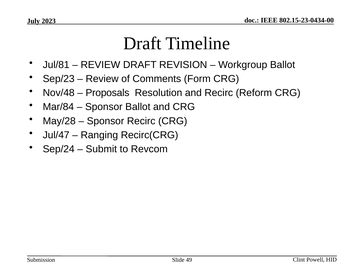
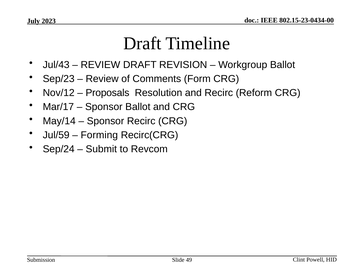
Jul/81: Jul/81 -> Jul/43 (56, 65)
Nov/48: Nov/48 -> Nov/12 (59, 93)
Mar/84: Mar/84 -> Mar/17 (58, 107)
May/28: May/28 -> May/14 (59, 121)
Jul/47: Jul/47 -> Jul/59 (56, 135)
Ranging: Ranging -> Forming (99, 135)
